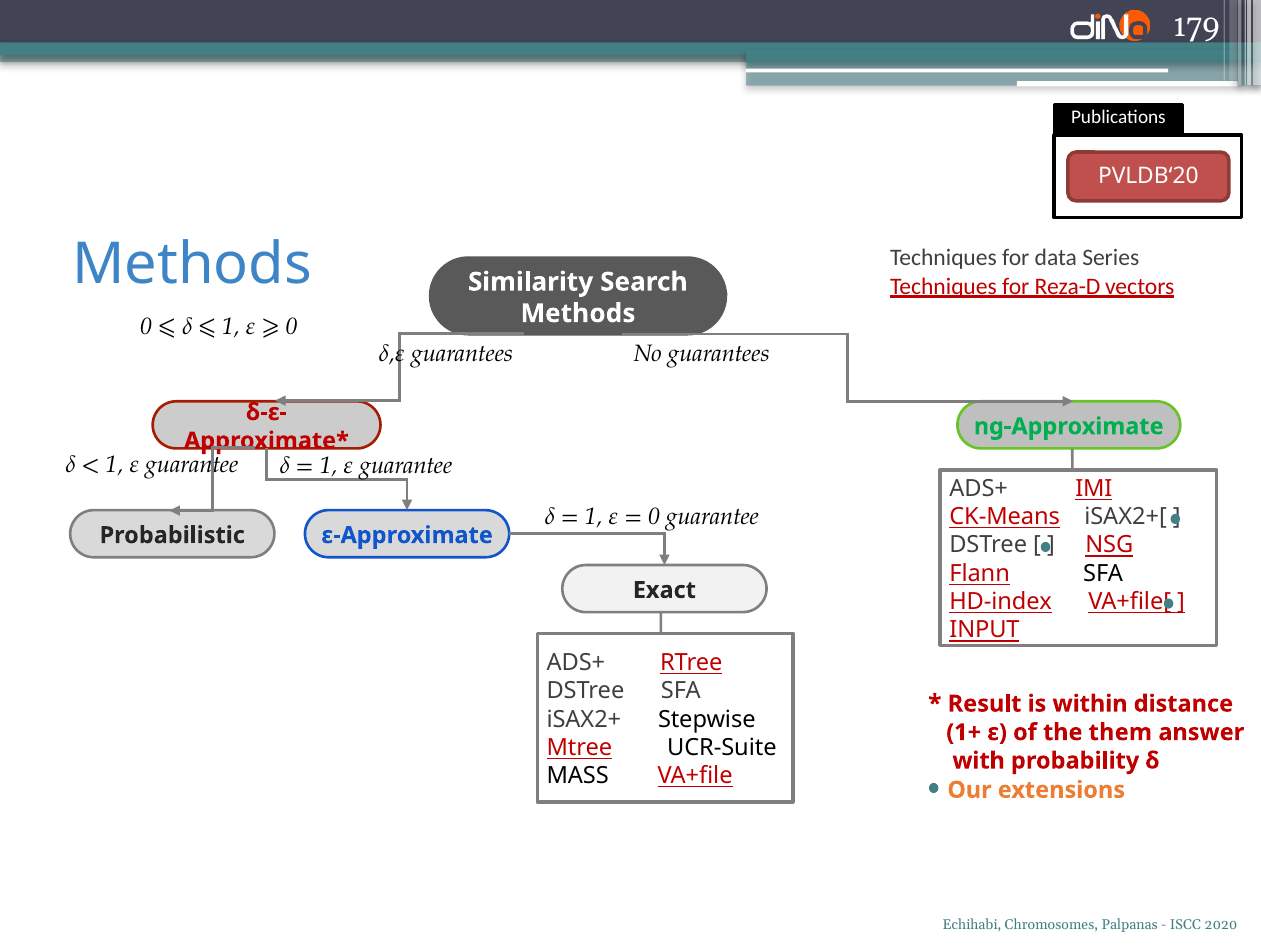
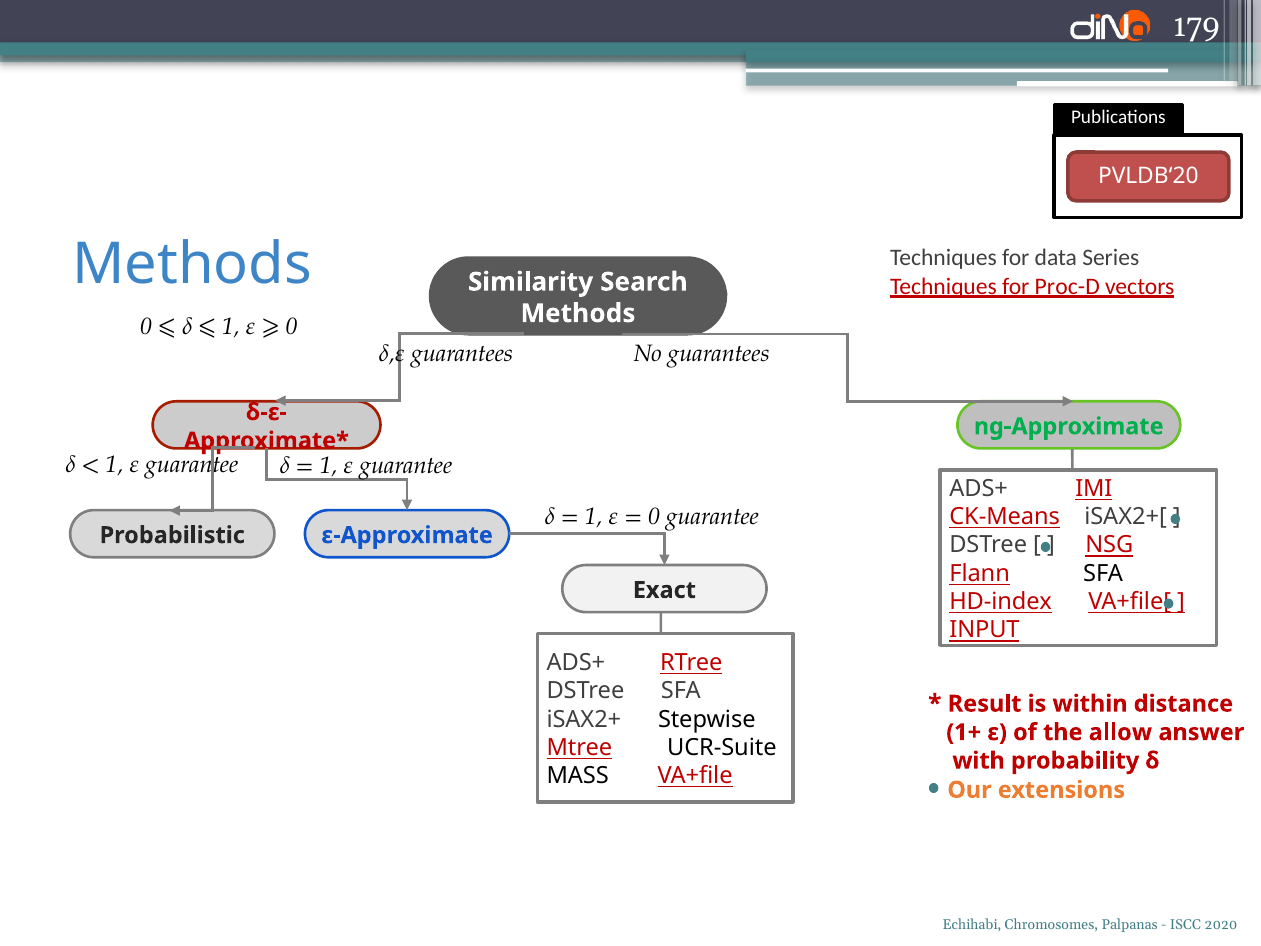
Reza-D: Reza-D -> Proc-D (1067, 286)
them: them -> allow (1120, 732)
